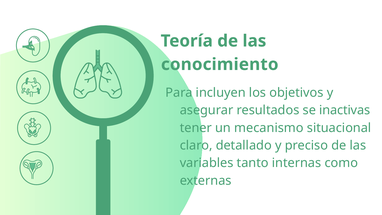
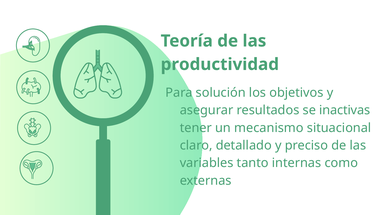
conocimiento: conocimiento -> productividad (220, 64)
incluyen: incluyen -> solución (221, 93)
